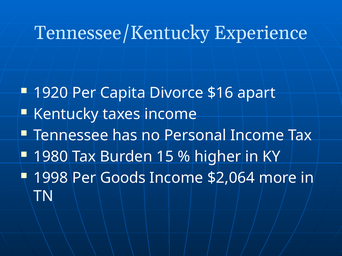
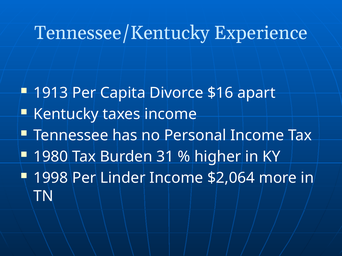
1920: 1920 -> 1913 (51, 93)
15: 15 -> 31 (165, 157)
Goods: Goods -> Linder (123, 178)
